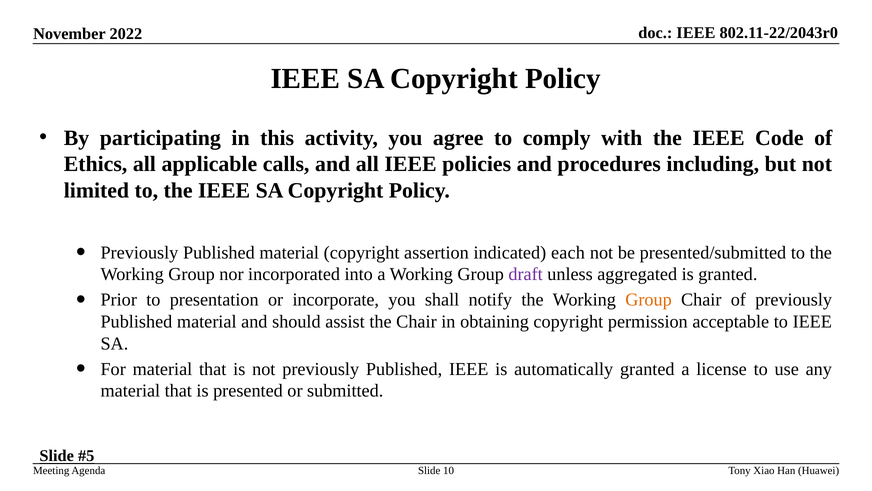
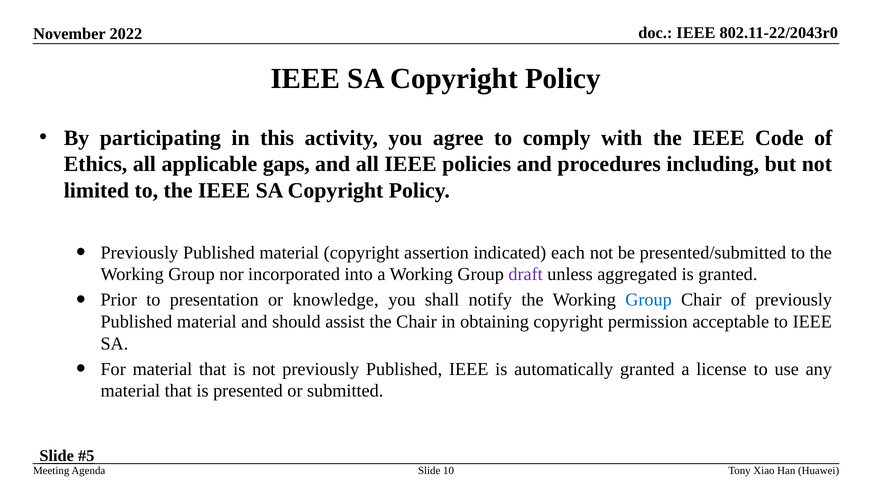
calls: calls -> gaps (286, 164)
incorporate: incorporate -> knowledge (336, 300)
Group colour: orange -> blue (648, 300)
